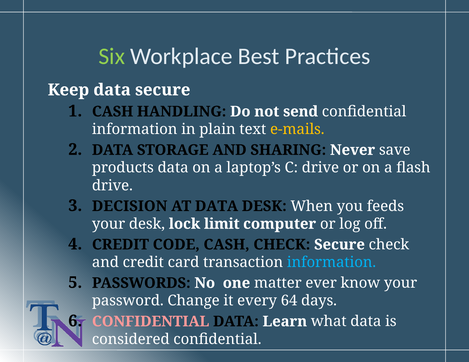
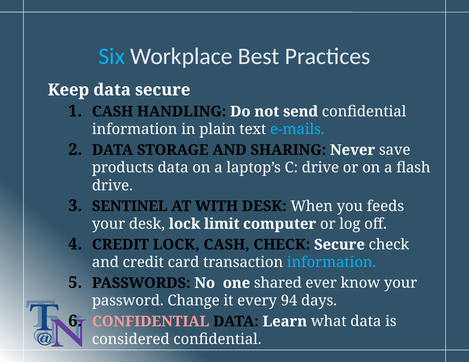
Six colour: light green -> light blue (112, 57)
e-mails colour: yellow -> light blue (297, 129)
DECISION: DECISION -> SENTINEL (130, 206)
AT DATA: DATA -> WITH (217, 206)
CREDIT CODE: CODE -> LOCK (176, 245)
matter: matter -> shared (278, 283)
64: 64 -> 94 (289, 301)
